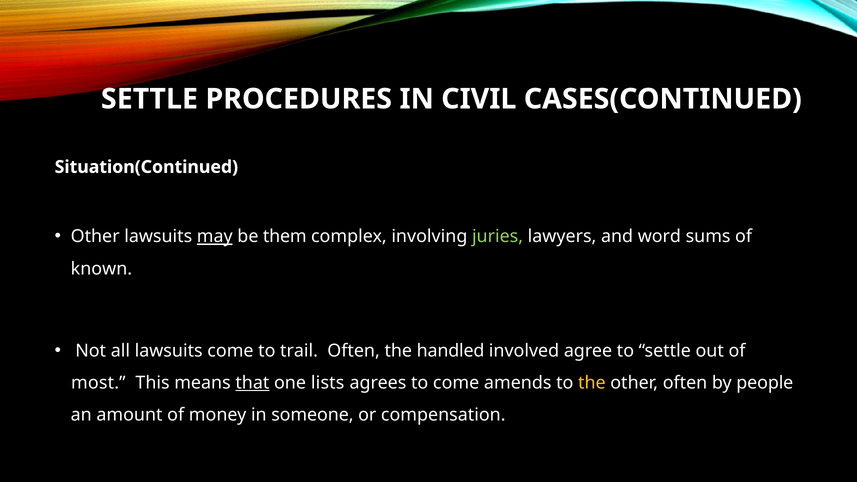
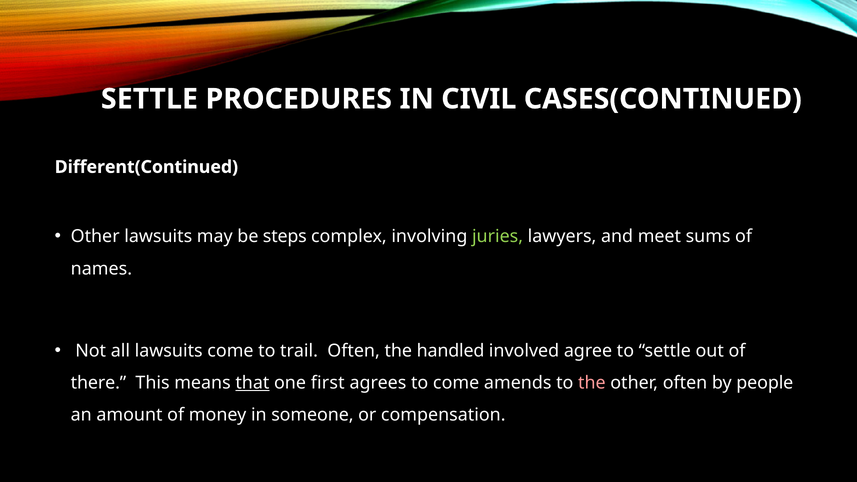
Situation(Continued: Situation(Continued -> Different(Continued (146, 167)
may underline: present -> none (215, 237)
them: them -> steps (285, 237)
word: word -> meet (659, 237)
known: known -> names (101, 269)
most: most -> there (98, 383)
lists: lists -> first (328, 383)
the colour: yellow -> pink (592, 383)
